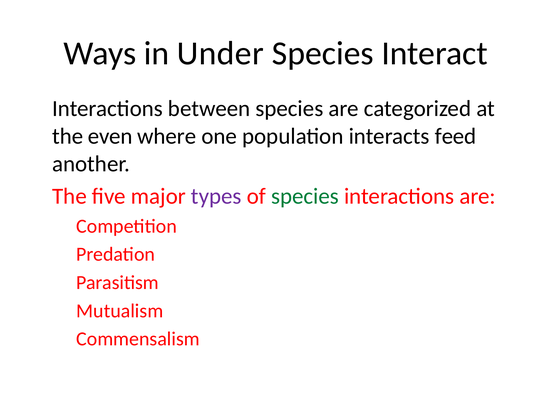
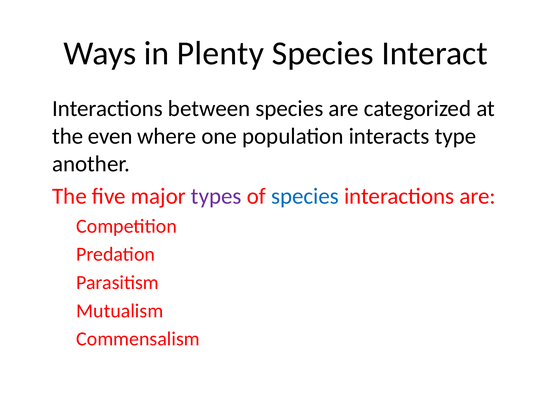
Under: Under -> Plenty (220, 53)
feed: feed -> type (456, 136)
species colour: green -> blue (305, 196)
